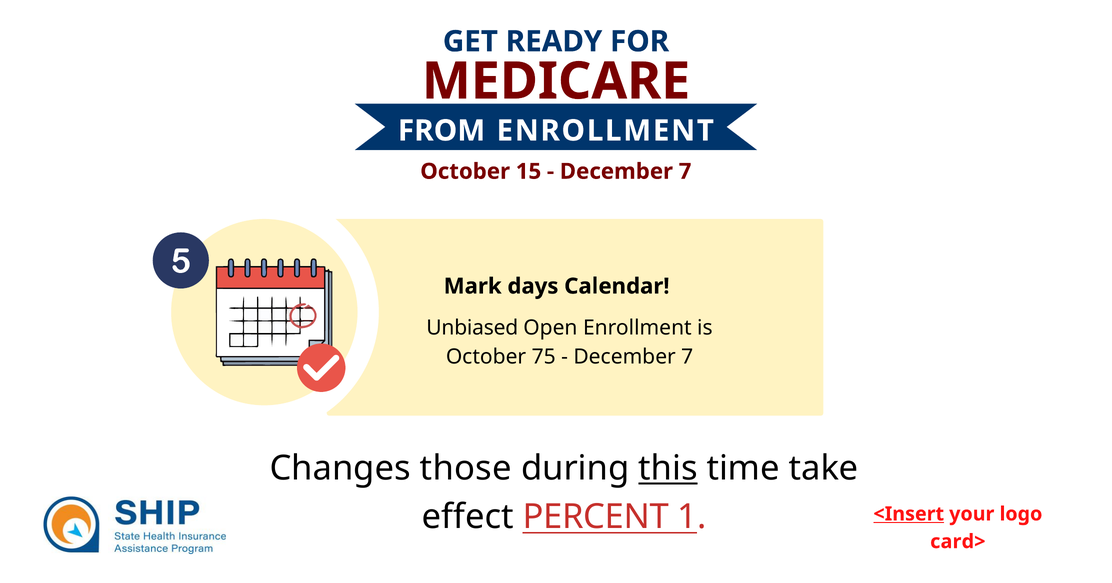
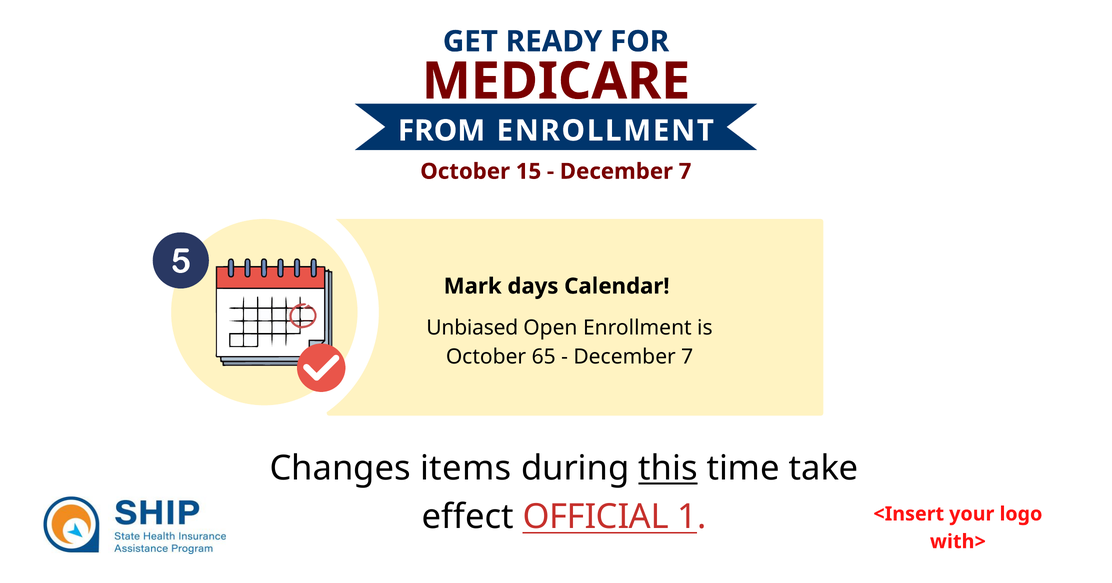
75: 75 -> 65 (544, 357)
those: those -> items (466, 469)
PERCENT: PERCENT -> OFFICIAL (596, 517)
<Insert underline: present -> none (909, 514)
card>: card> -> with> (958, 542)
